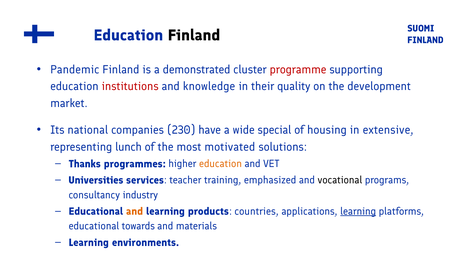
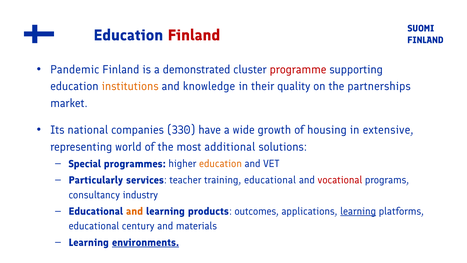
Finland colour: black -> red (194, 35)
institutions colour: red -> orange (130, 86)
development: development -> partnerships (379, 86)
230: 230 -> 330 (181, 130)
special: special -> growth (274, 130)
lunch: lunch -> world (128, 147)
motivated: motivated -> additional (230, 147)
Thanks: Thanks -> Special (85, 164)
Universities: Universities -> Particularly (96, 180)
training emphasized: emphasized -> educational (270, 180)
vocational colour: black -> red (340, 180)
countries: countries -> outcomes (257, 211)
towards: towards -> century (138, 226)
environments underline: none -> present (145, 242)
